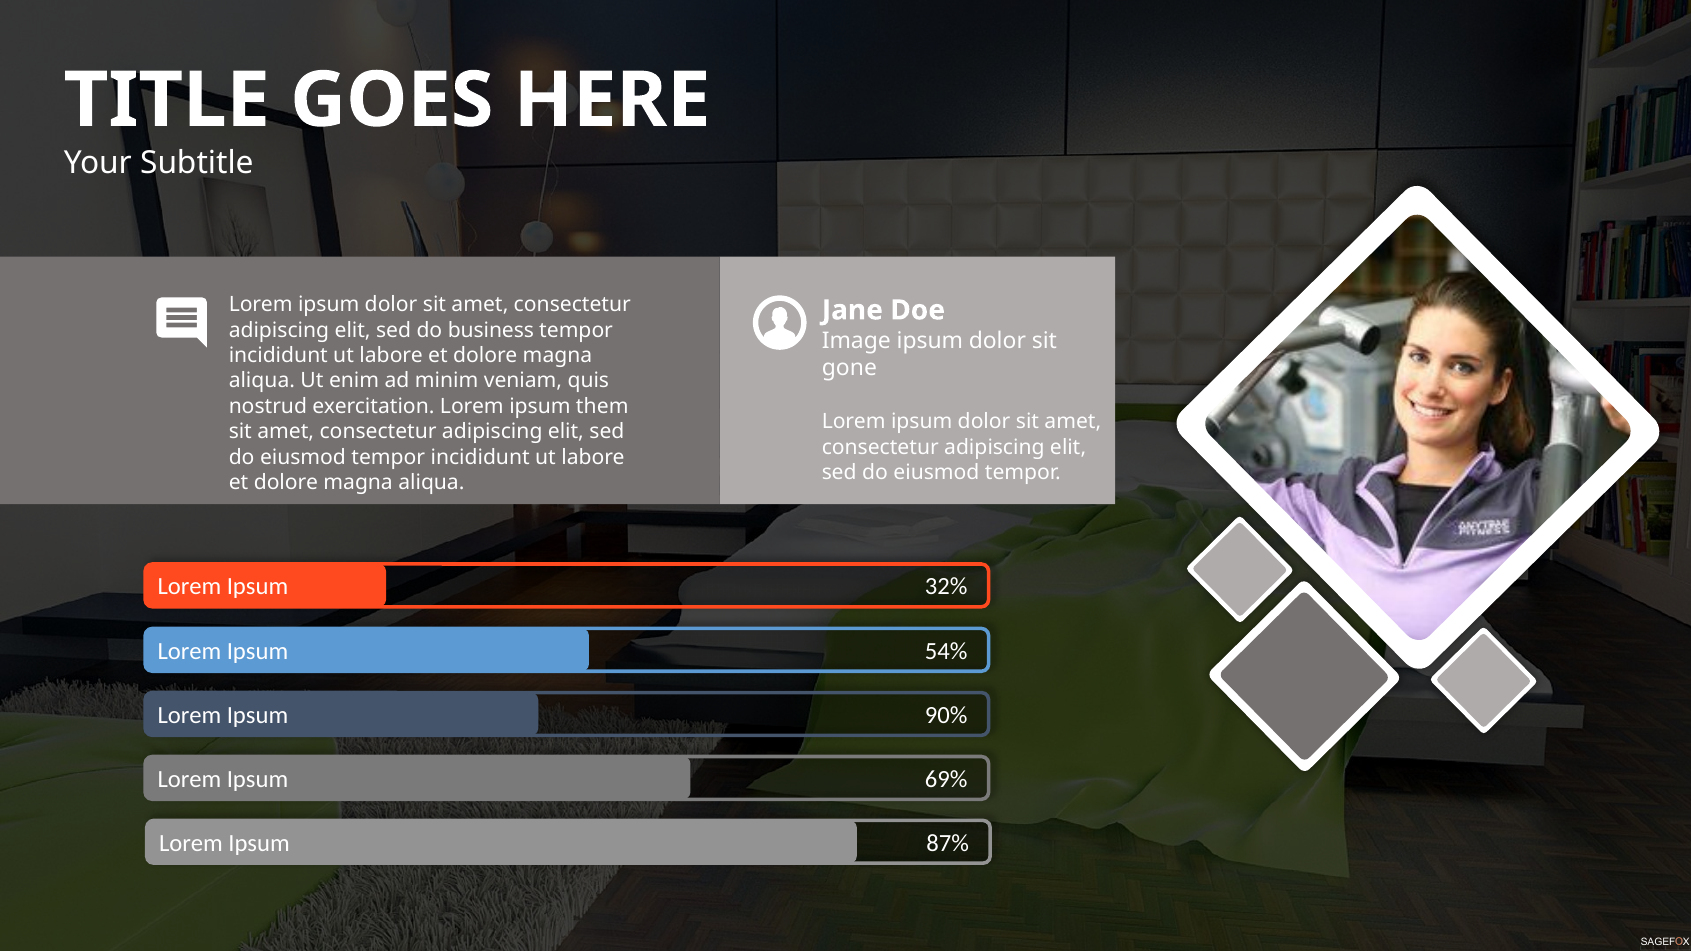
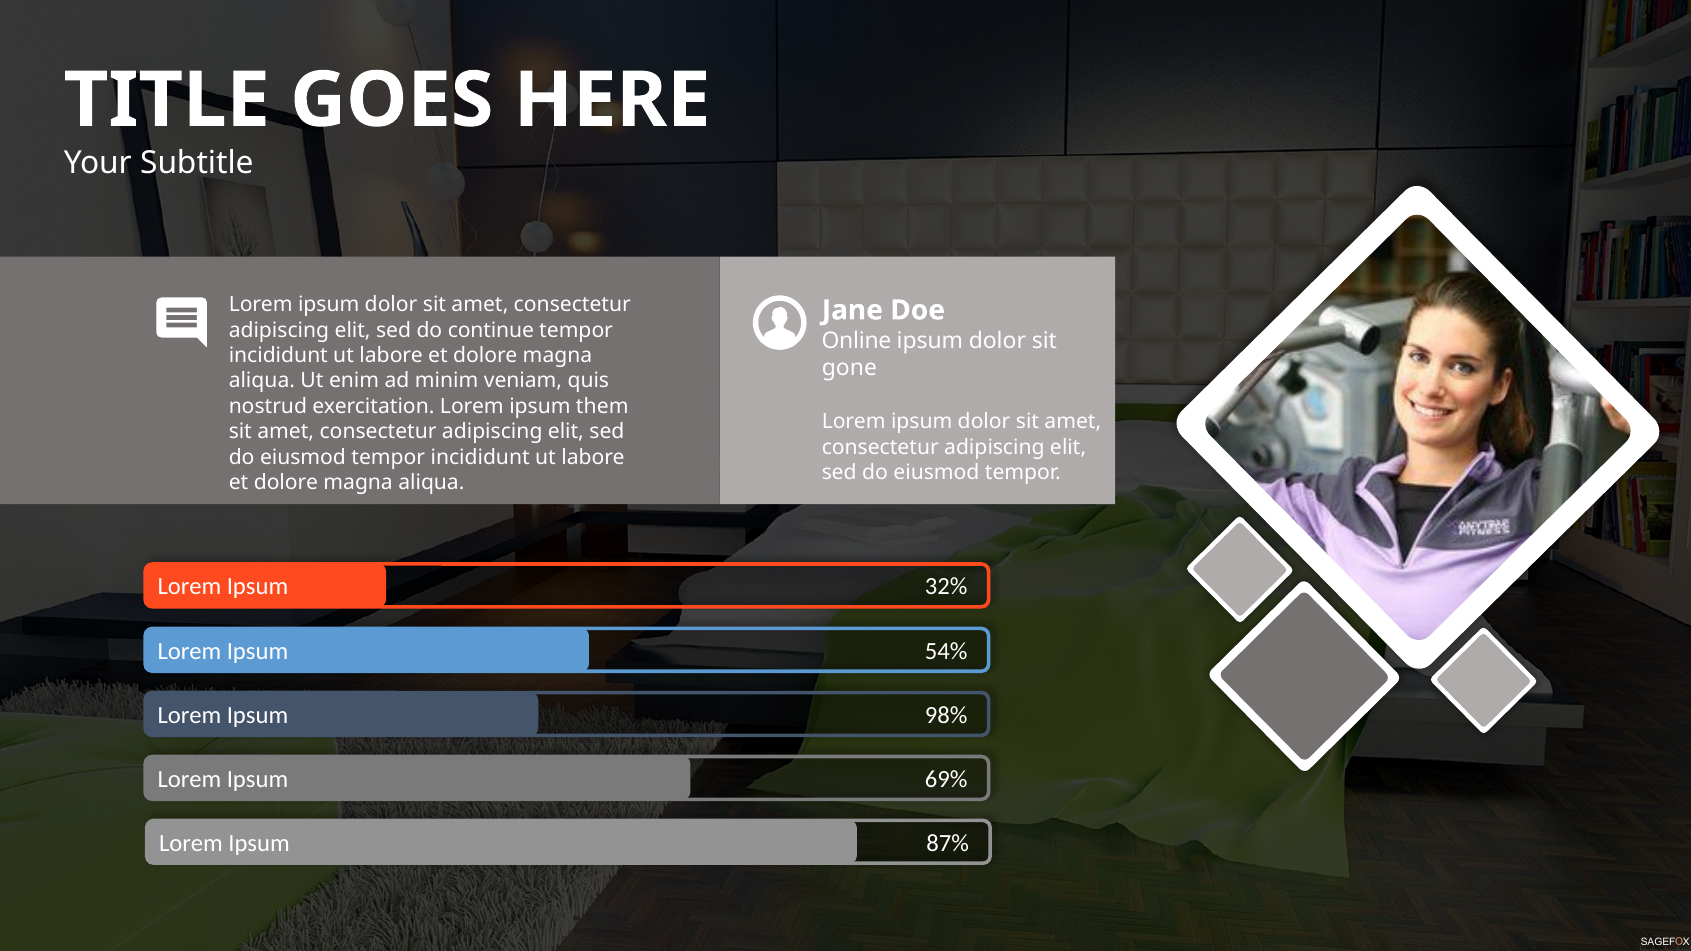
business: business -> continue (491, 330)
Image: Image -> Online (856, 341)
90%: 90% -> 98% (946, 715)
